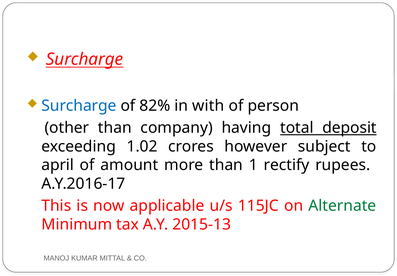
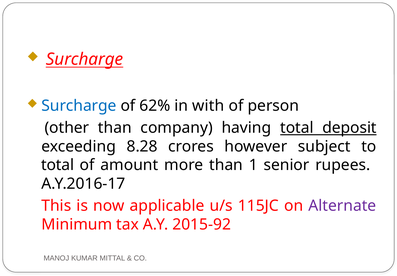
82%: 82% -> 62% (155, 106)
1.02: 1.02 -> 8.28 (142, 147)
april: april -> total (58, 165)
rectify: rectify -> senior (287, 165)
Alternate colour: green -> purple (342, 206)
2015-13: 2015-13 -> 2015-92 (202, 225)
